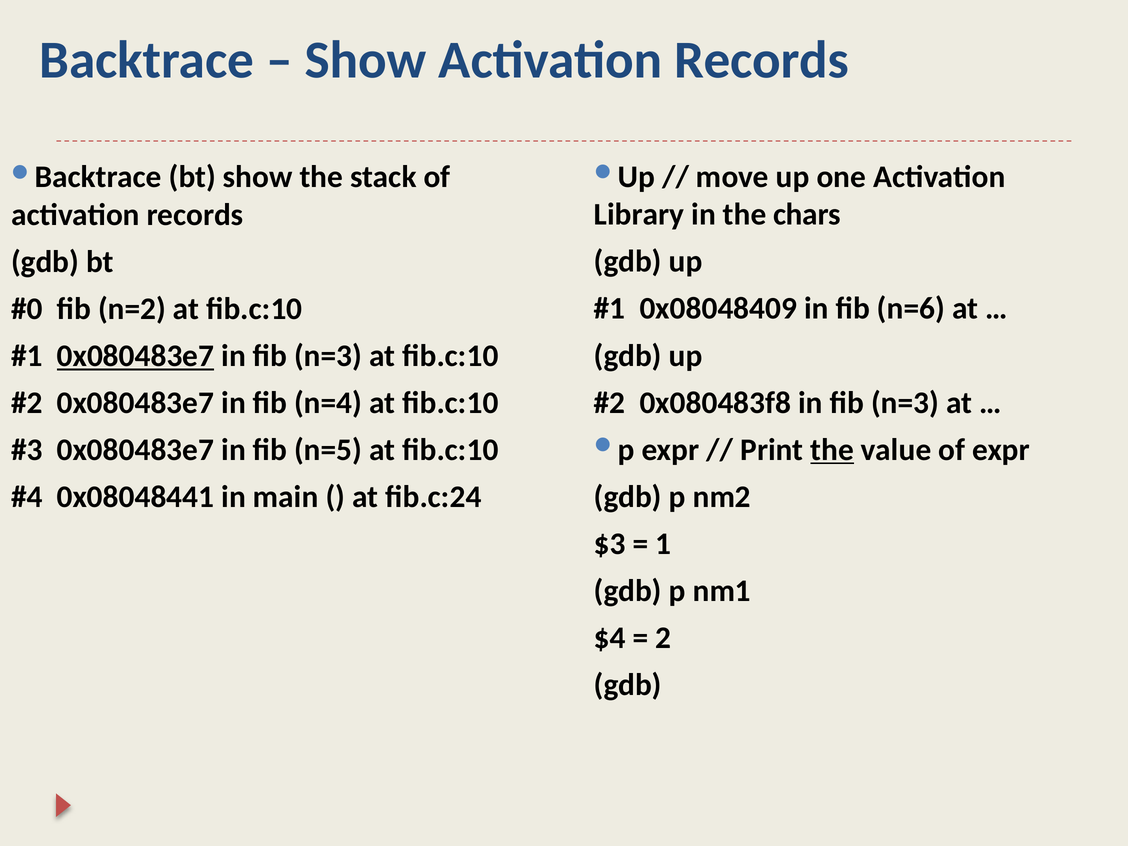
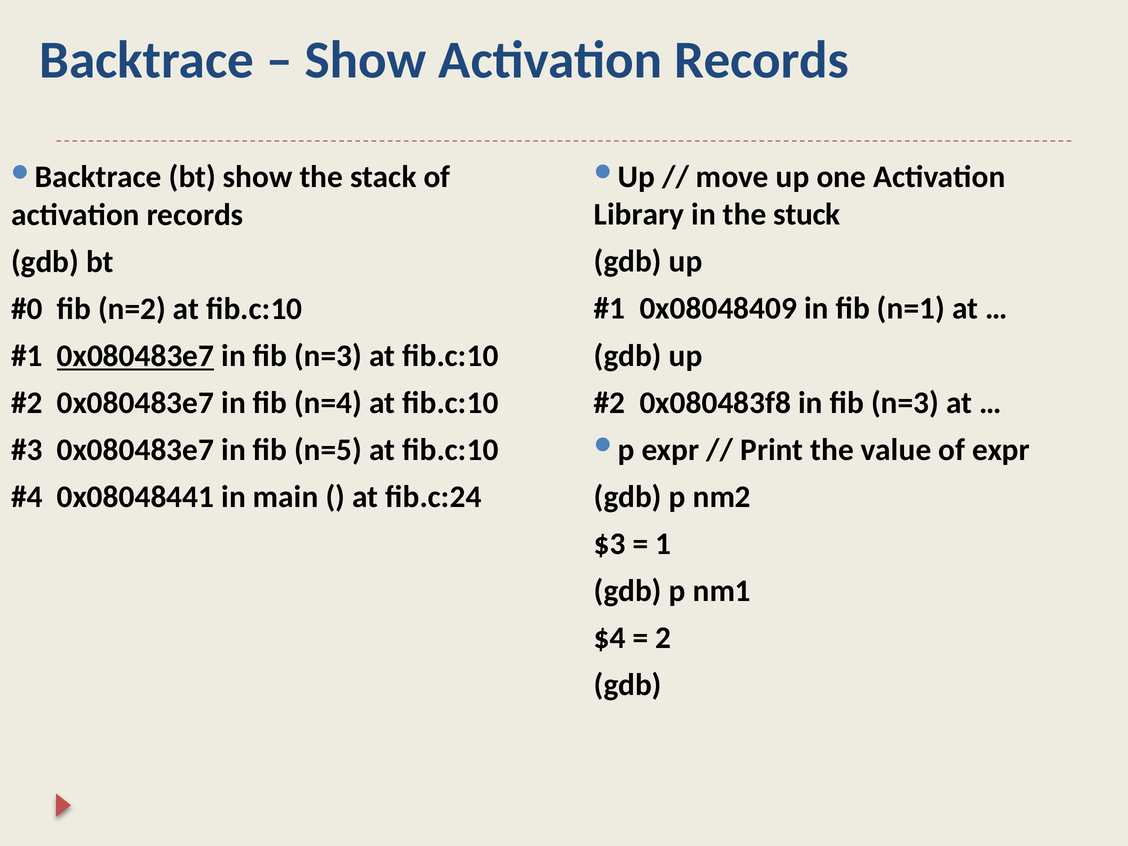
chars: chars -> stuck (807, 215)
n=6: n=6 -> n=1 (911, 309)
the underline: present -> none (832, 450)
